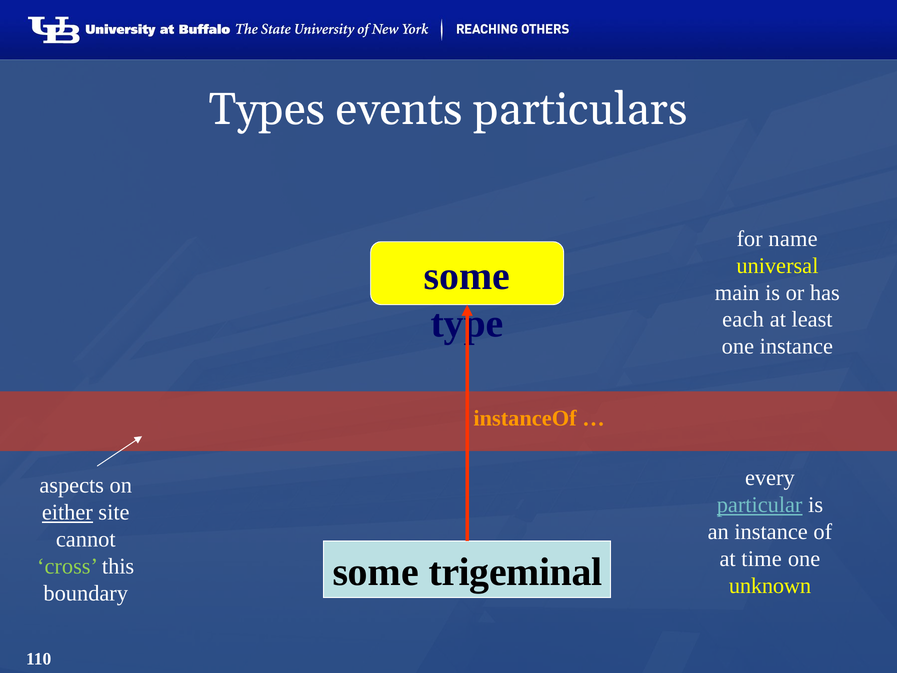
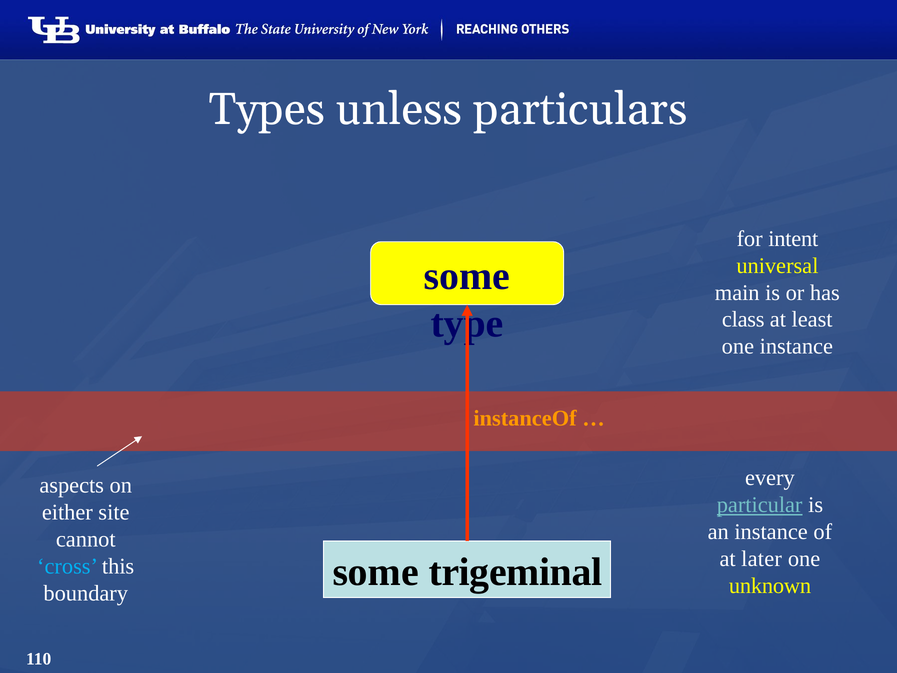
events: events -> unless (399, 109)
name: name -> intent (793, 239)
each: each -> class (743, 319)
either underline: present -> none (67, 512)
time: time -> later (762, 559)
cross colour: light green -> light blue (68, 566)
